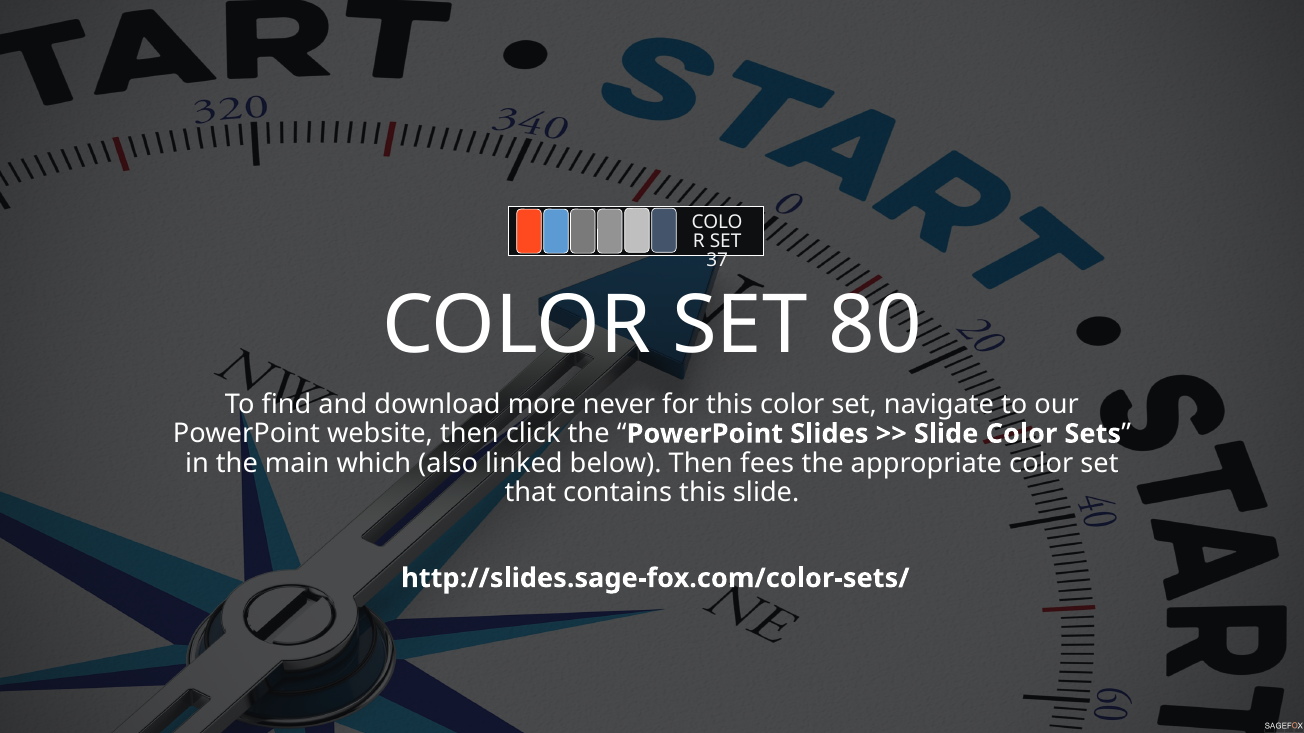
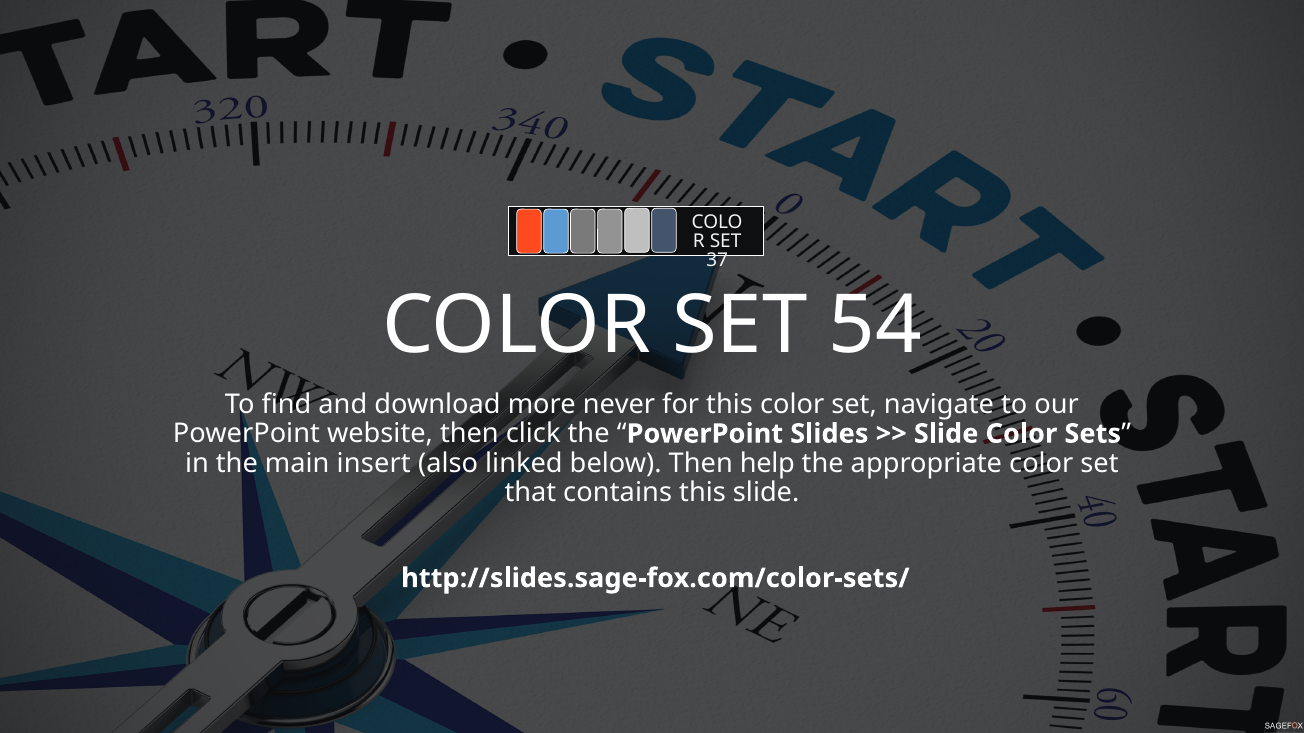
80: 80 -> 54 (875, 326)
which: which -> insert (374, 463)
fees: fees -> help (767, 463)
